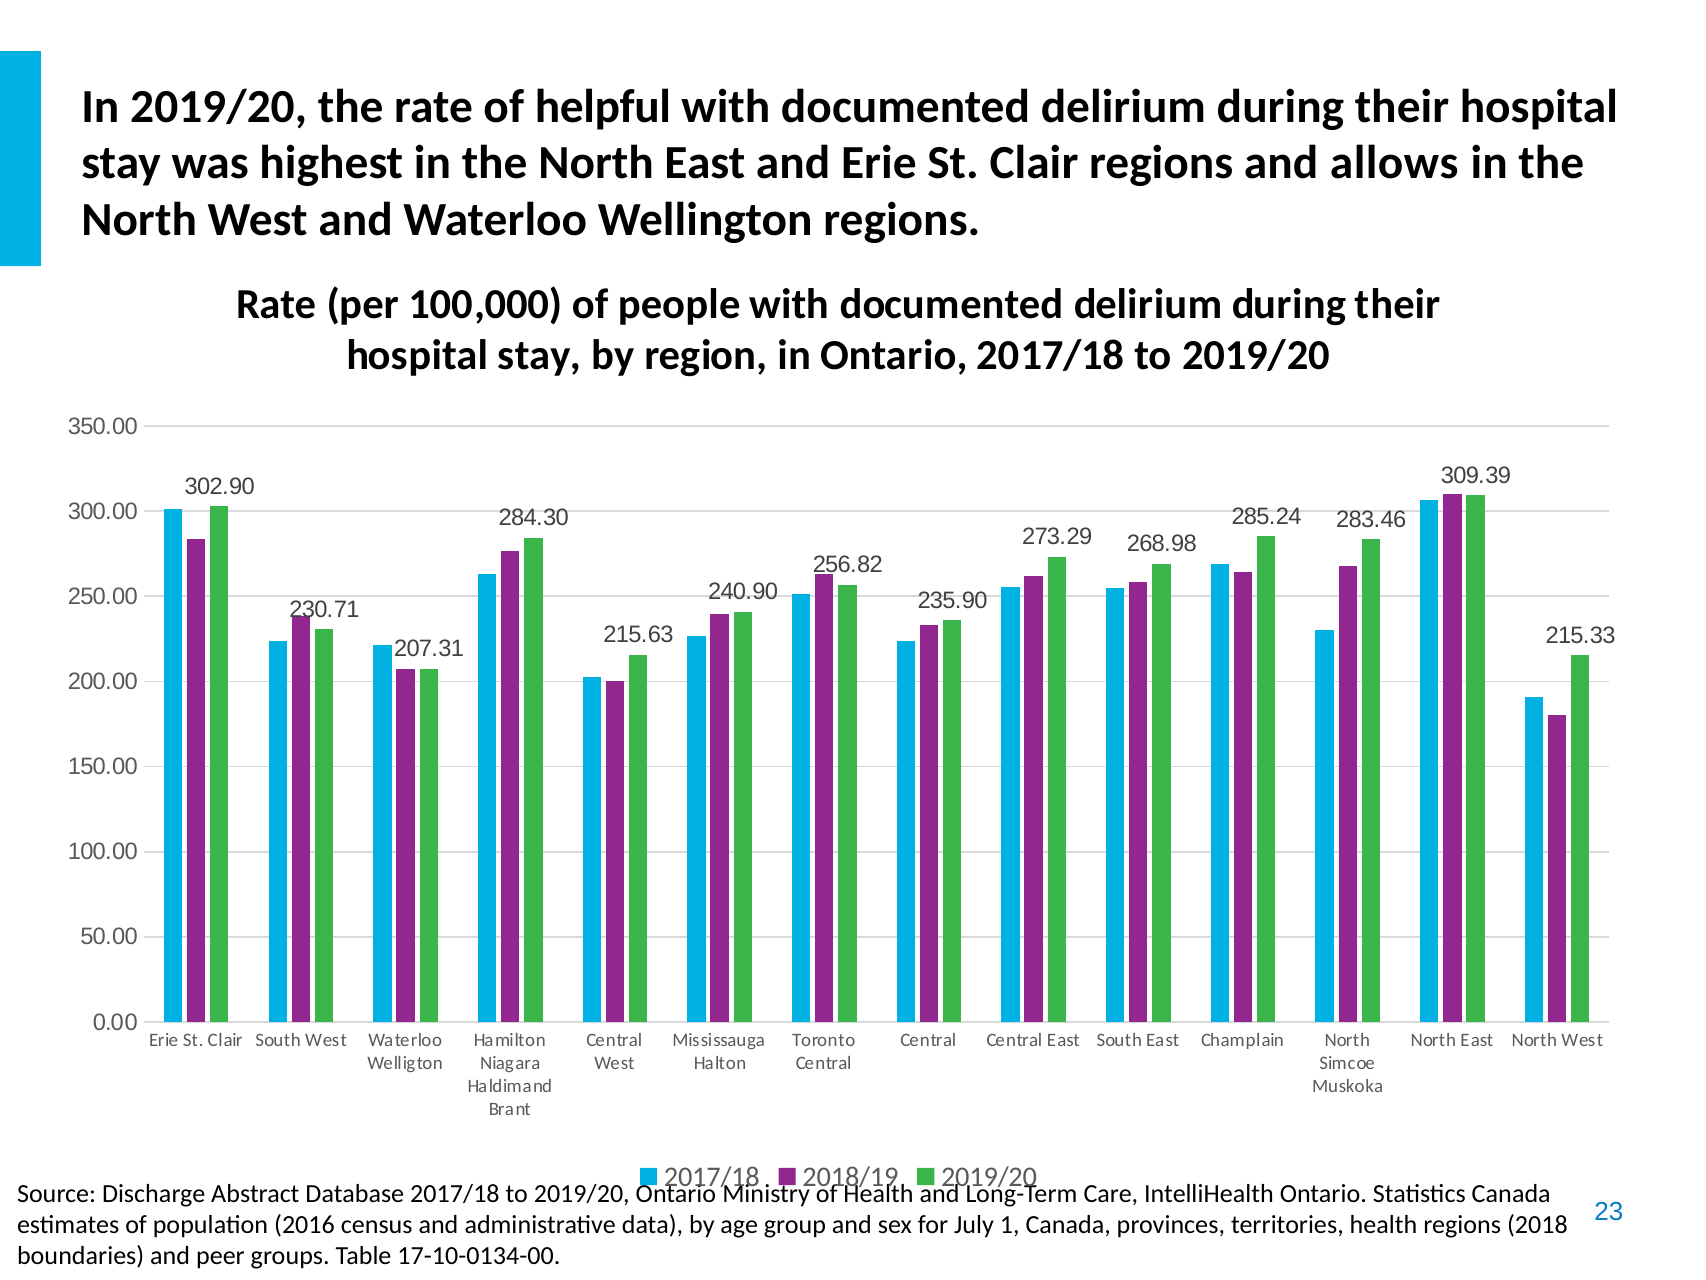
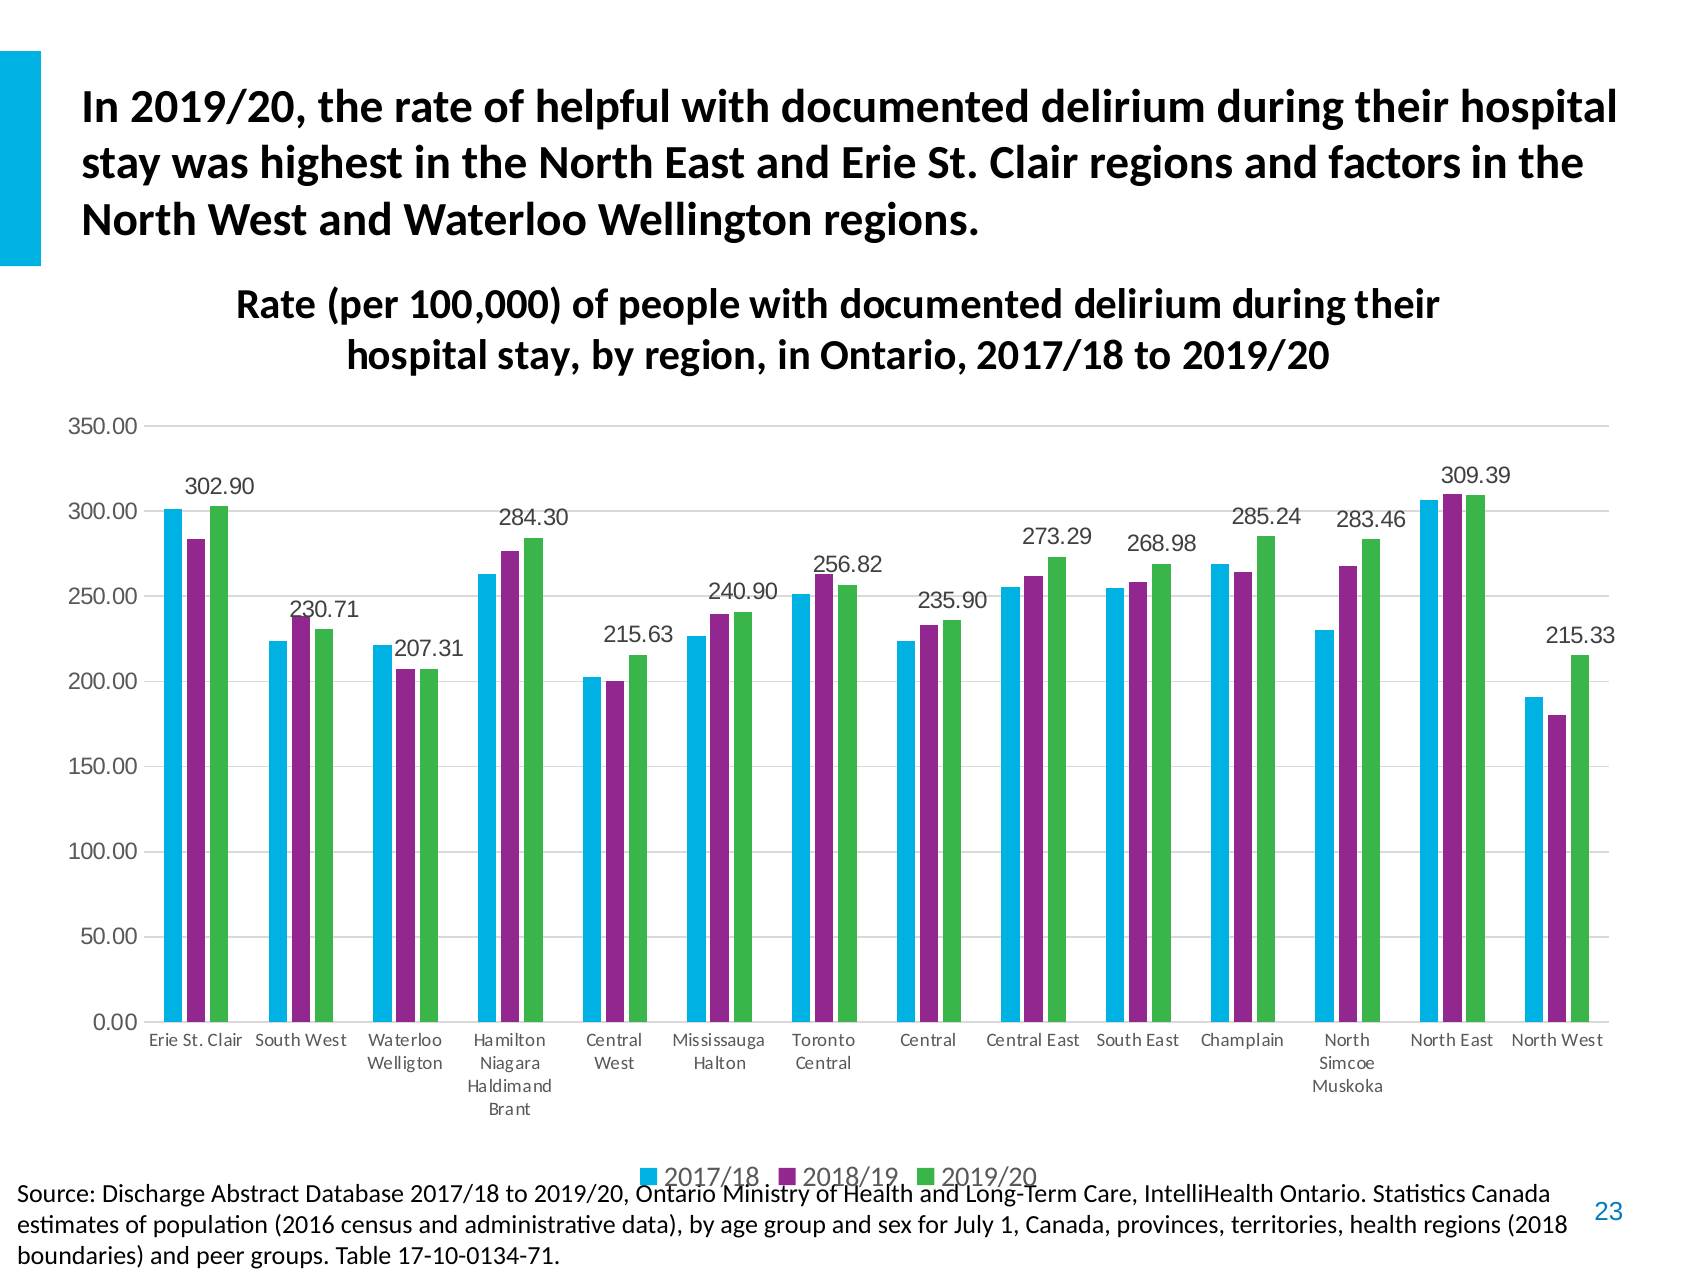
allows: allows -> factors (1395, 163)
17-10-0134-00: 17-10-0134-00 -> 17-10-0134-71 (479, 1256)
